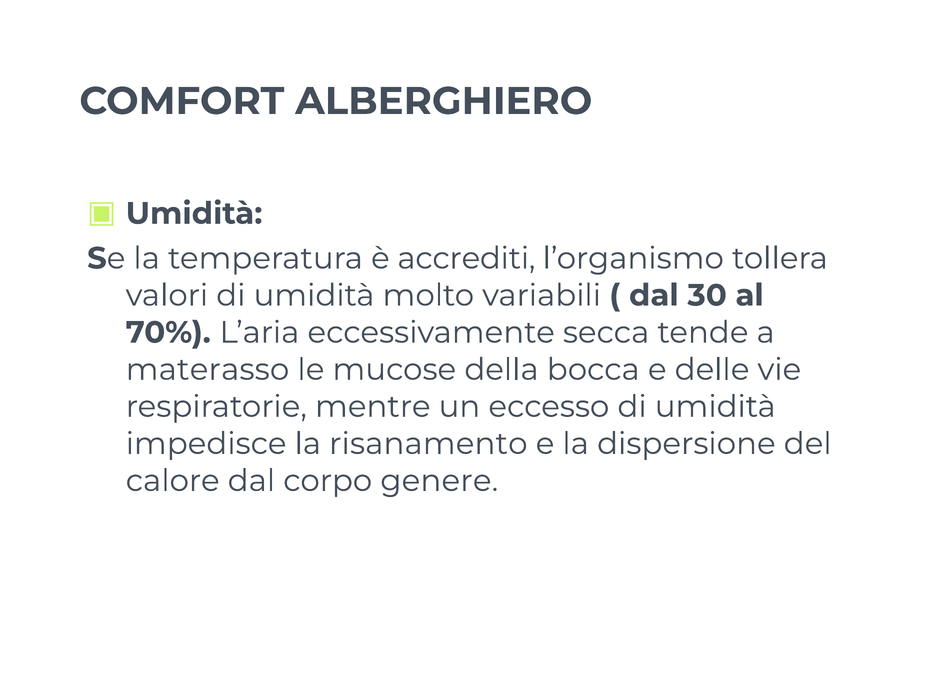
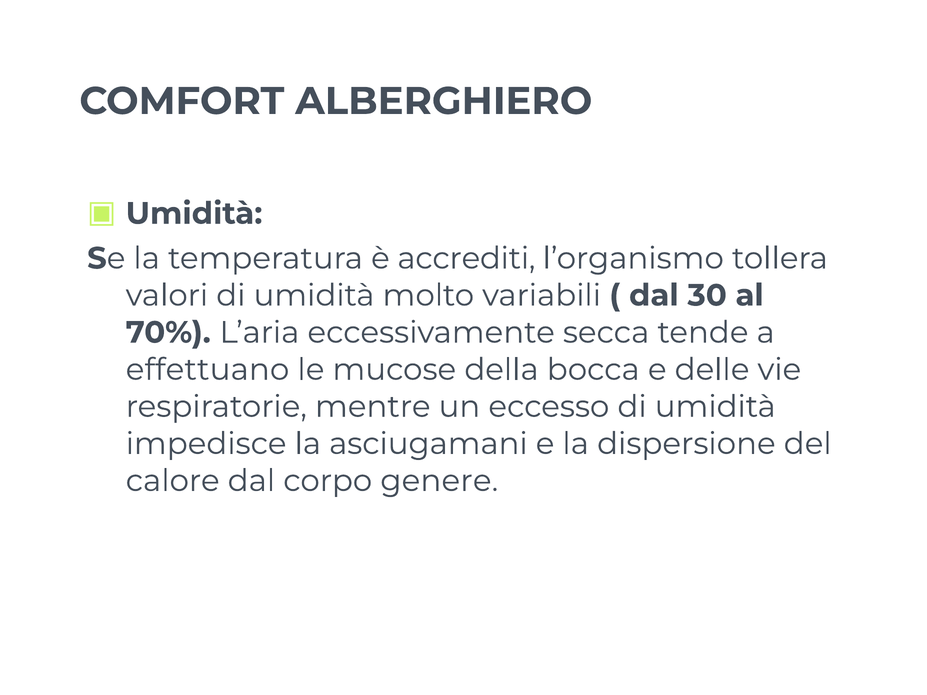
materasso: materasso -> effettuano (207, 370)
risanamento: risanamento -> asciugamani (428, 444)
